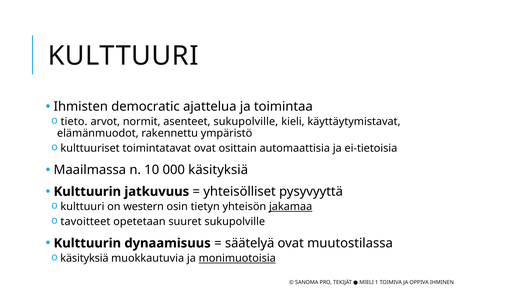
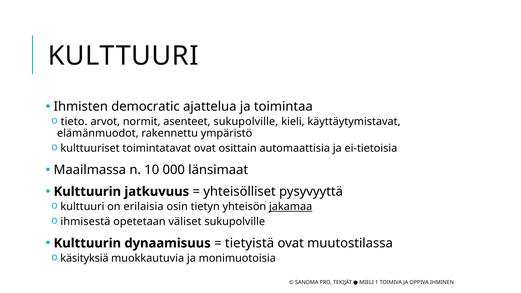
000 käsityksiä: käsityksiä -> länsimaat (218, 170)
western: western -> erilaisia (143, 207)
tavoitteet: tavoitteet -> ihmisestä (85, 222)
suuret: suuret -> väliset (185, 222)
säätelyä: säätelyä -> tietyistä (250, 243)
monimuotoisia underline: present -> none (237, 258)
